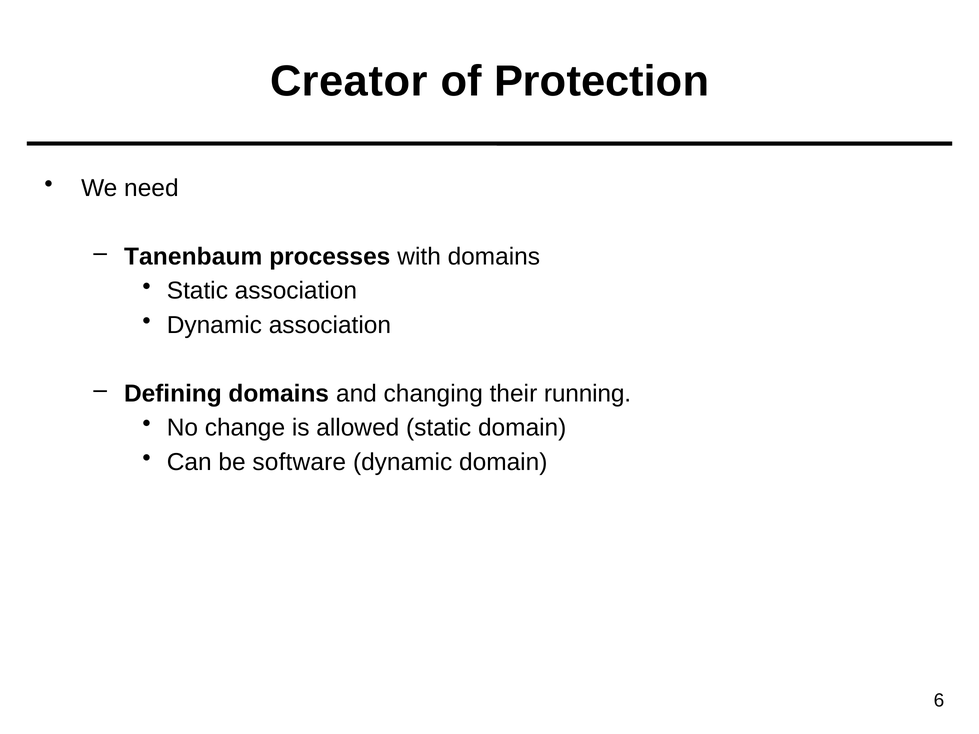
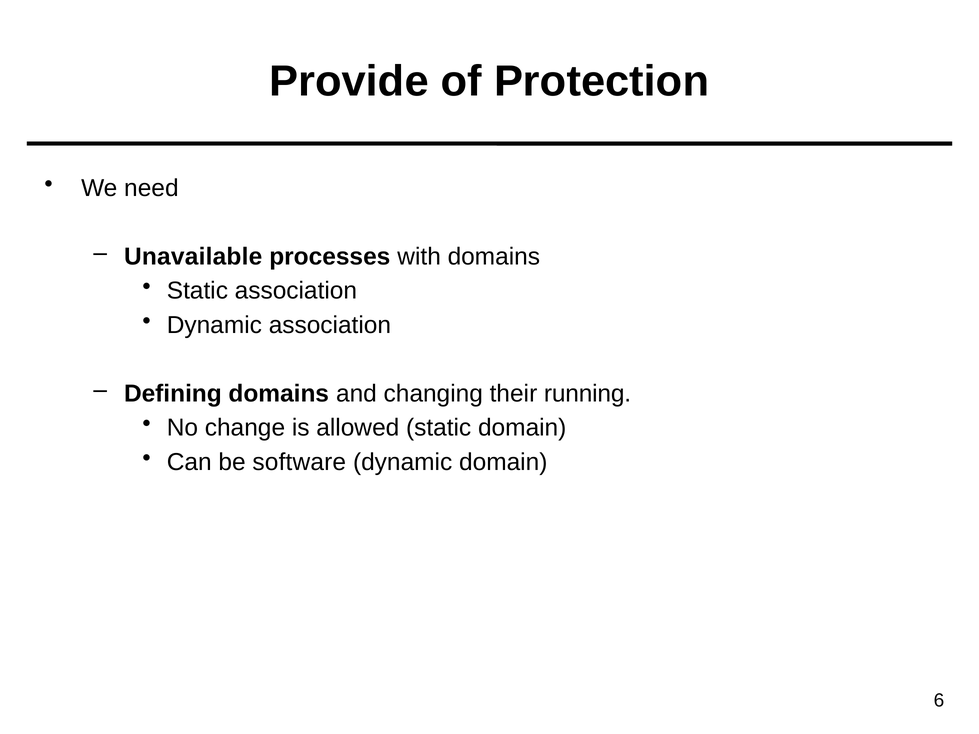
Creator: Creator -> Provide (349, 81)
Tanenbaum: Tanenbaum -> Unavailable (193, 257)
